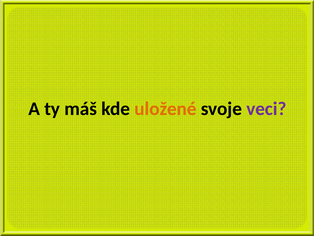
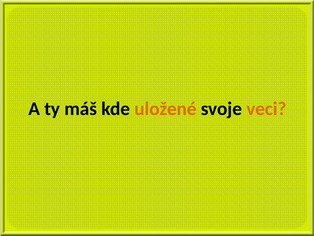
veci colour: purple -> orange (266, 109)
